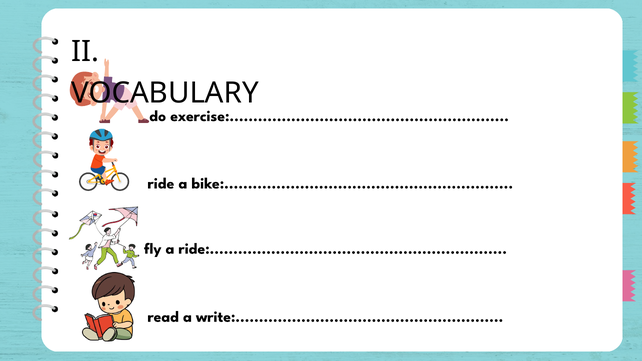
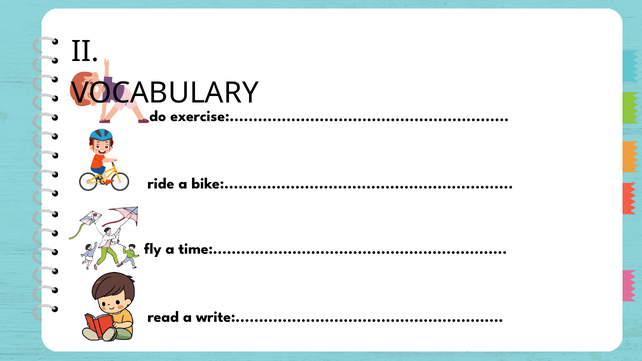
a ride: ride -> time (343, 249)
